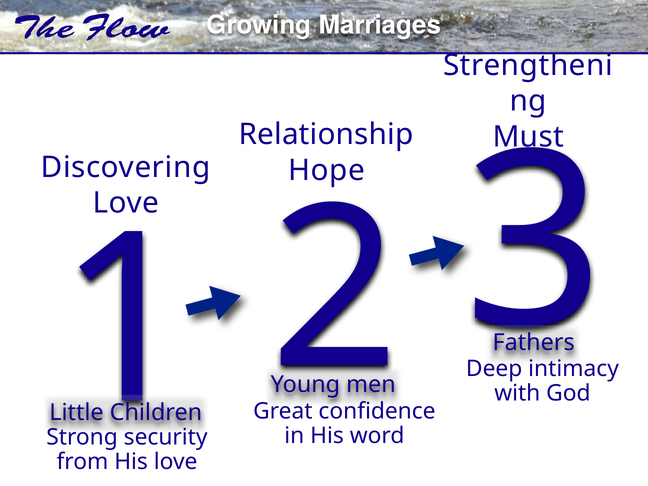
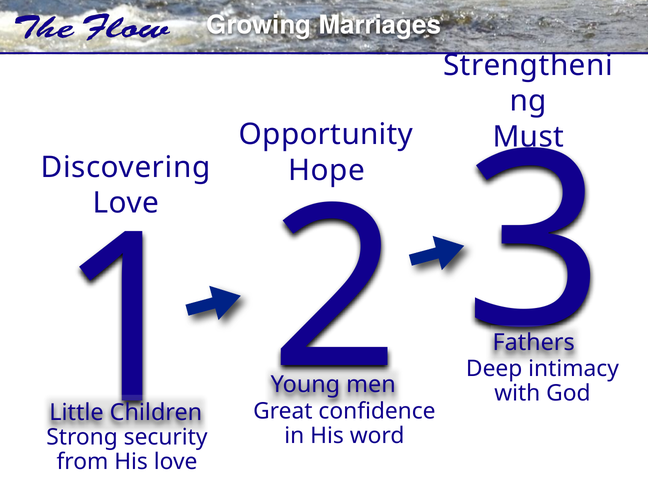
Relationship: Relationship -> Opportunity (326, 135)
